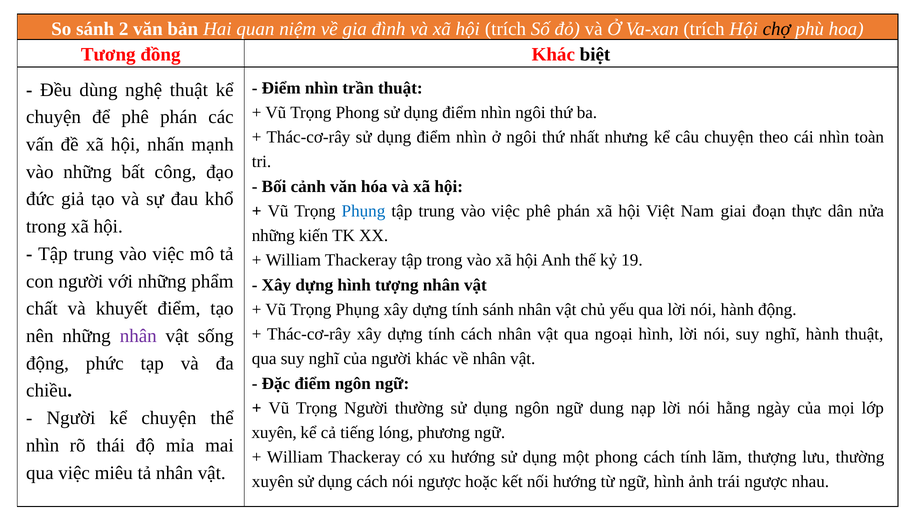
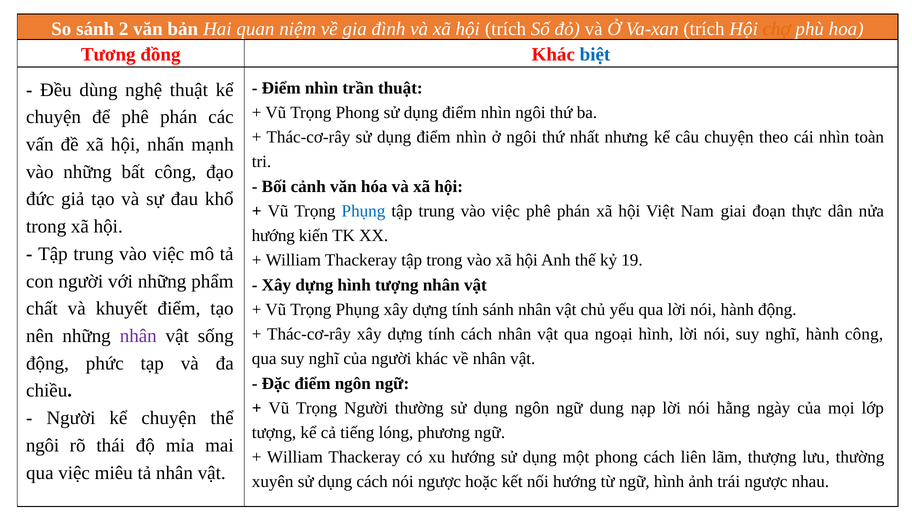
chợ colour: black -> orange (777, 29)
biệt colour: black -> blue (595, 54)
những: những -> hướng (273, 236)
hành thuật: thuật -> công (864, 334)
xuyên: xuyên -> tượng (274, 433)
nhìn: nhìn -> ngôi (43, 445)
cách tính: tính -> liên (694, 457)
